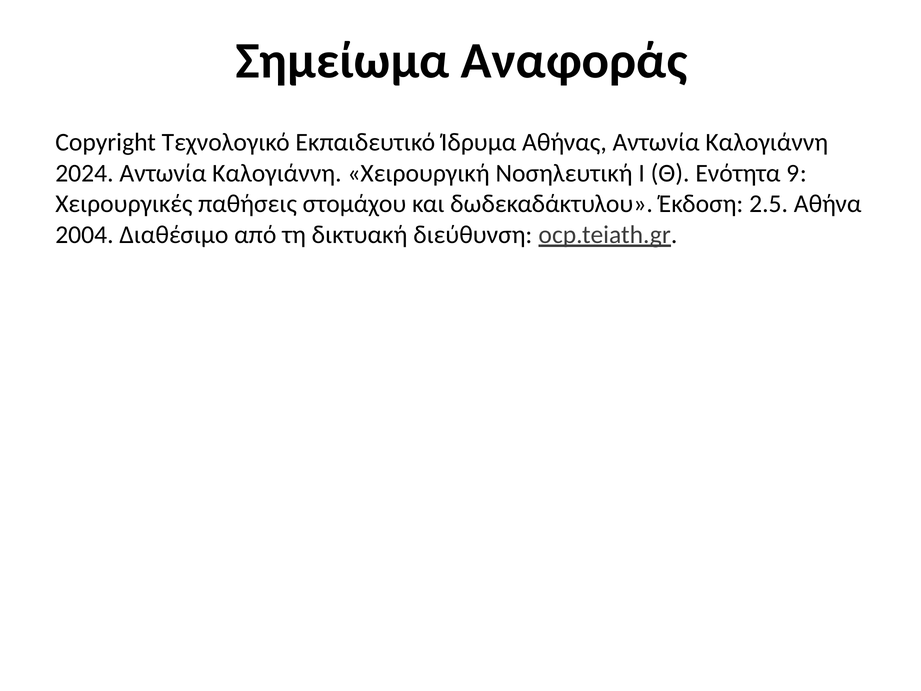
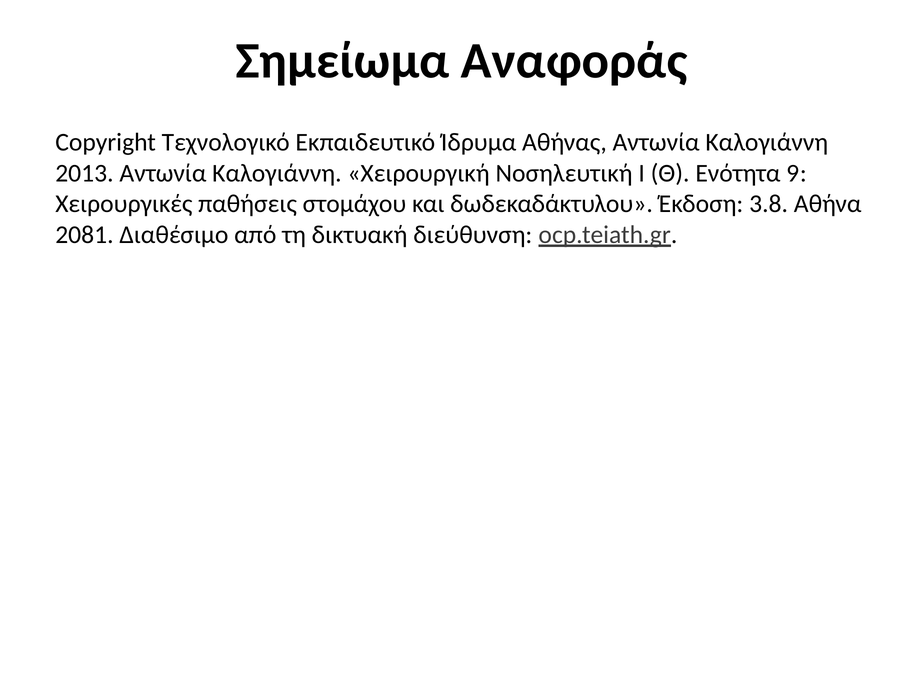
2024: 2024 -> 2013 (84, 173)
2.5: 2.5 -> 3.8 (769, 204)
2004: 2004 -> 2081 (84, 235)
